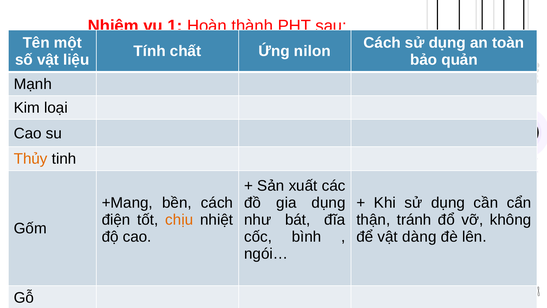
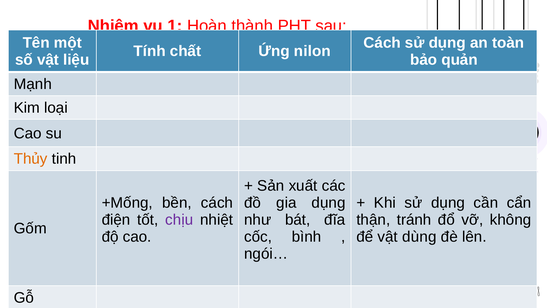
+Mang: +Mang -> +Mống (127, 203)
chịu colour: orange -> purple (179, 220)
dàng: dàng -> dùng (419, 237)
